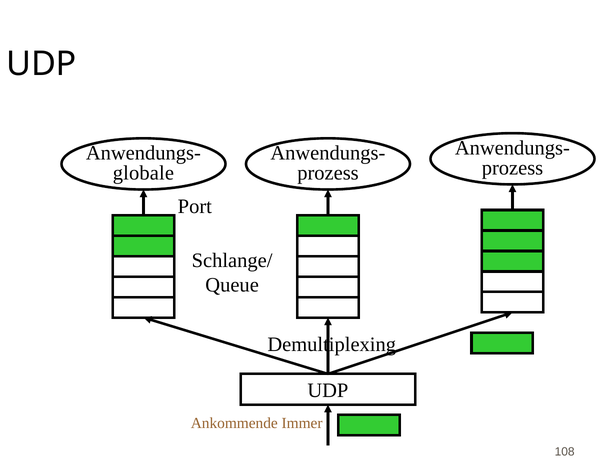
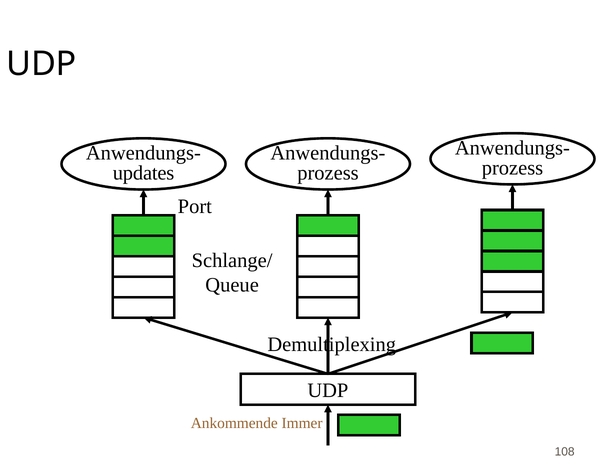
globale: globale -> updates (144, 173)
